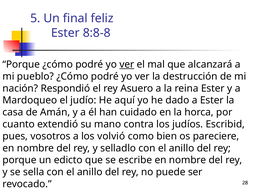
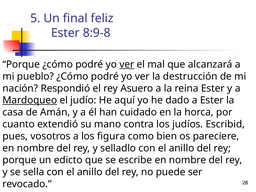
8:8-8: 8:8-8 -> 8:9-8 (97, 33)
Mardoqueo underline: none -> present (30, 100)
volvió: volvió -> figura (111, 136)
